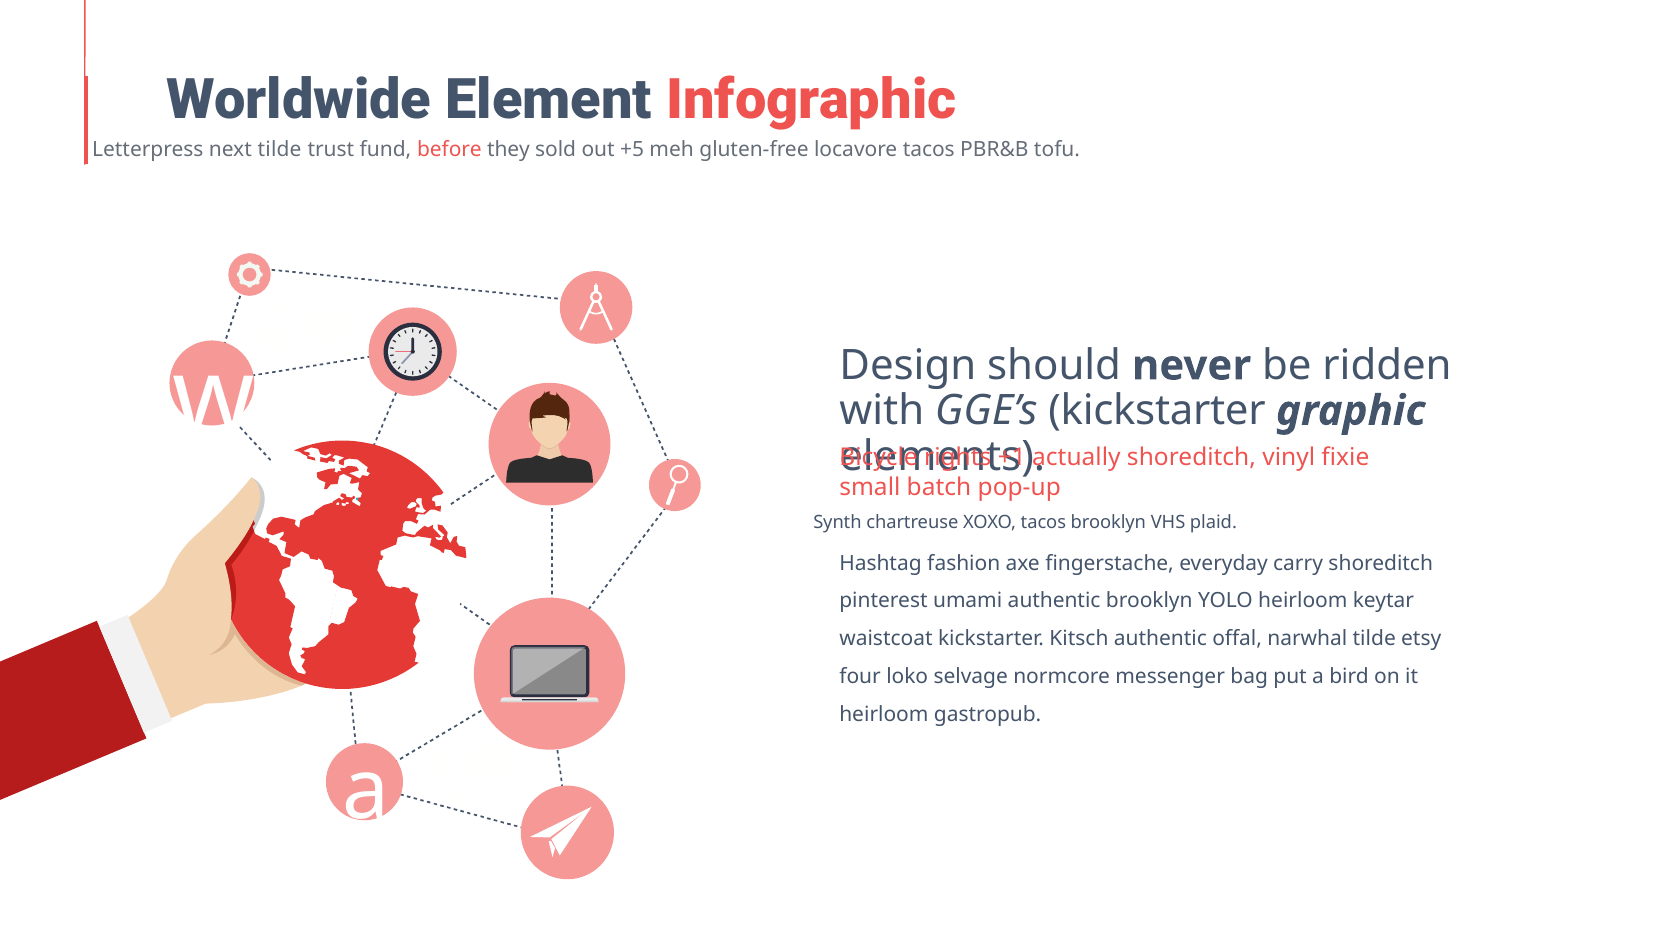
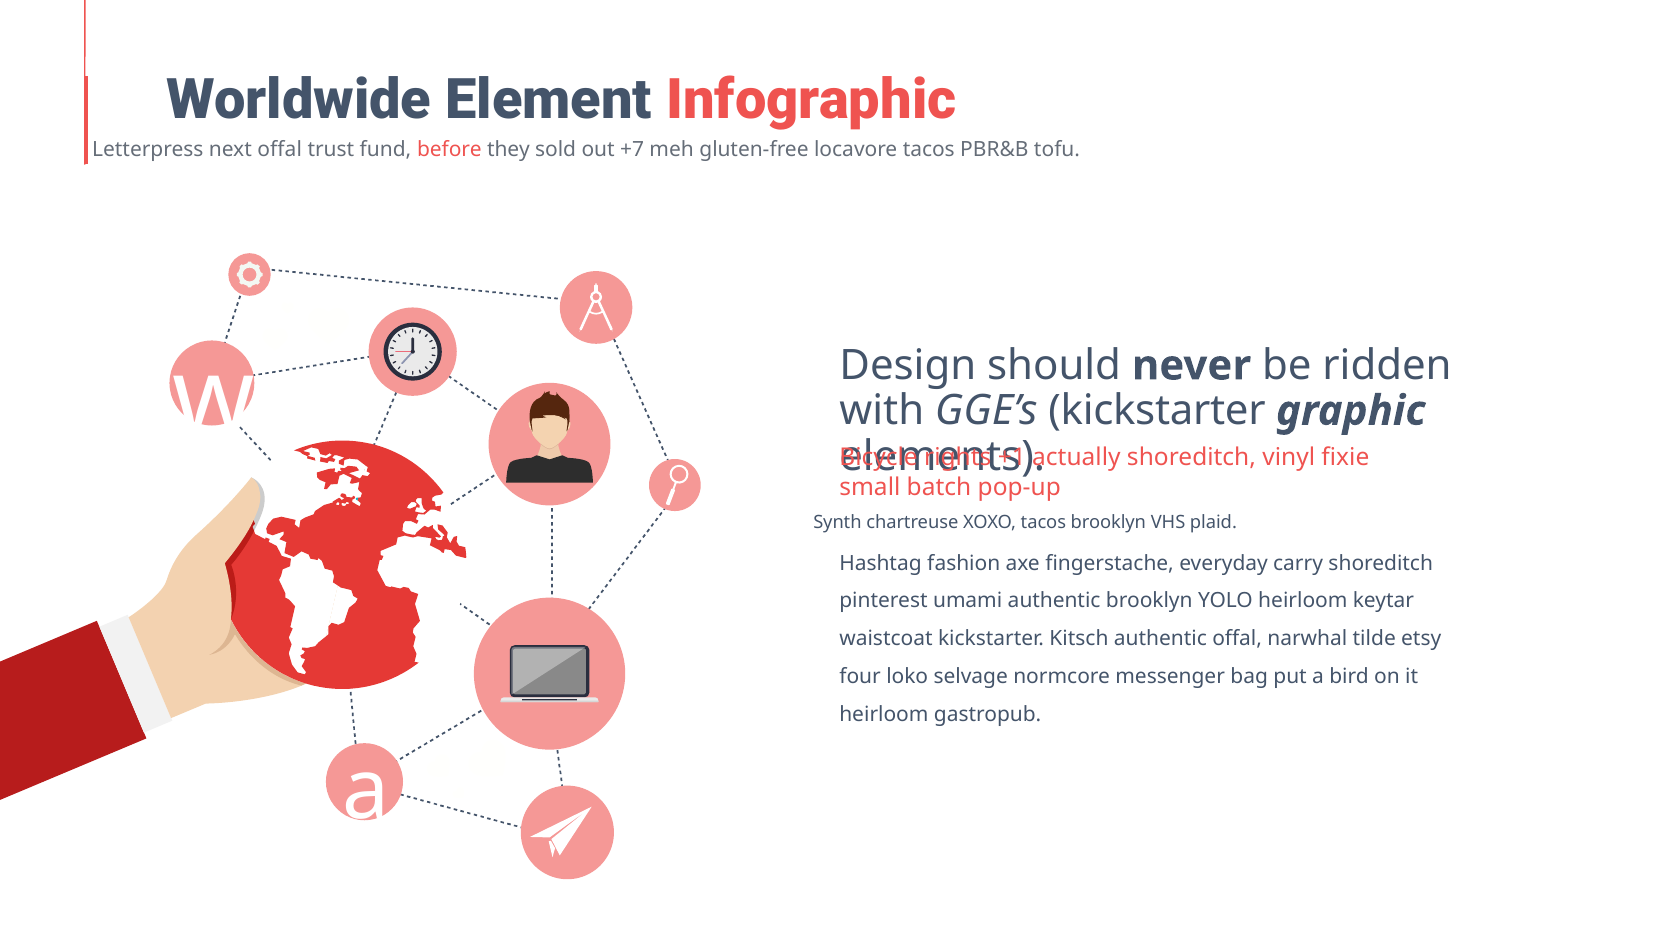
next tilde: tilde -> offal (280, 149)
+5: +5 -> +7 (632, 149)
